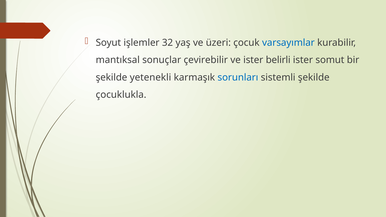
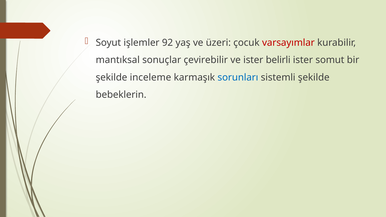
32: 32 -> 92 (168, 43)
varsayımlar colour: blue -> red (288, 43)
yetenekli: yetenekli -> inceleme (150, 77)
çocuklukla: çocuklukla -> bebeklerin (121, 95)
